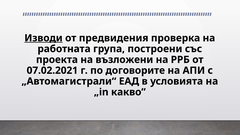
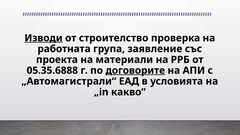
предвидения: предвидения -> строителство (114, 38)
построени: построени -> заявление (155, 49)
възложени: възложени -> материали (124, 60)
07.02.2021: 07.02.2021 -> 05.35.6888 (52, 70)
договорите underline: none -> present (135, 70)
